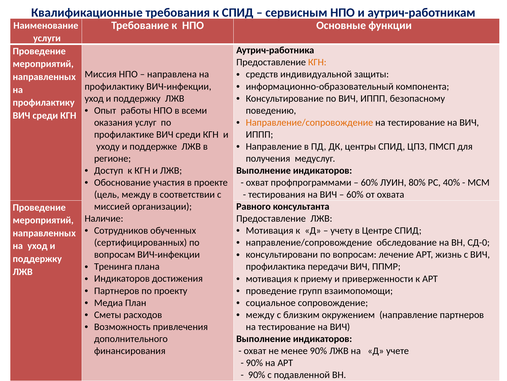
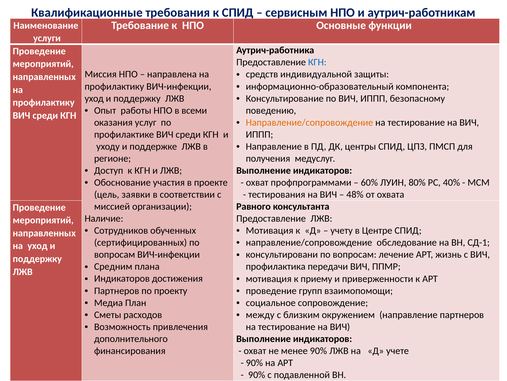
КГН colour: orange -> blue (317, 62)
цель между: между -> заявки (136, 194)
60%: 60% -> 48% (355, 194)
СД-0: СД-0 -> СД-1 (479, 242)
Тренинга: Тренинга -> Средним (113, 266)
